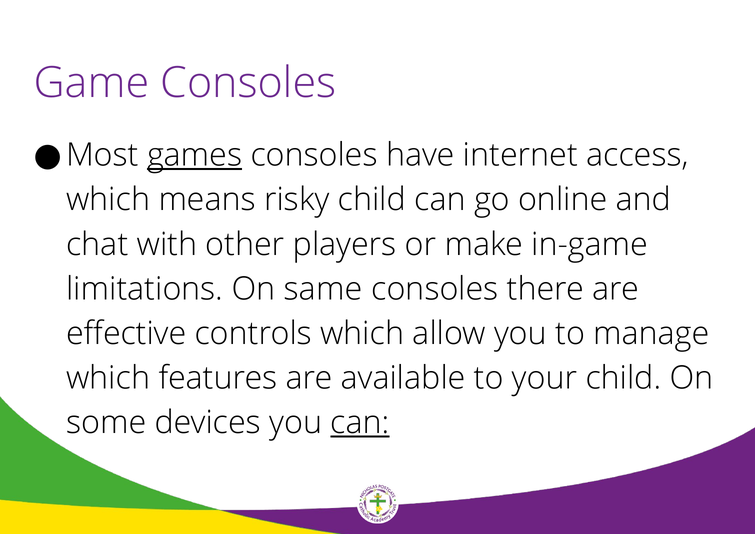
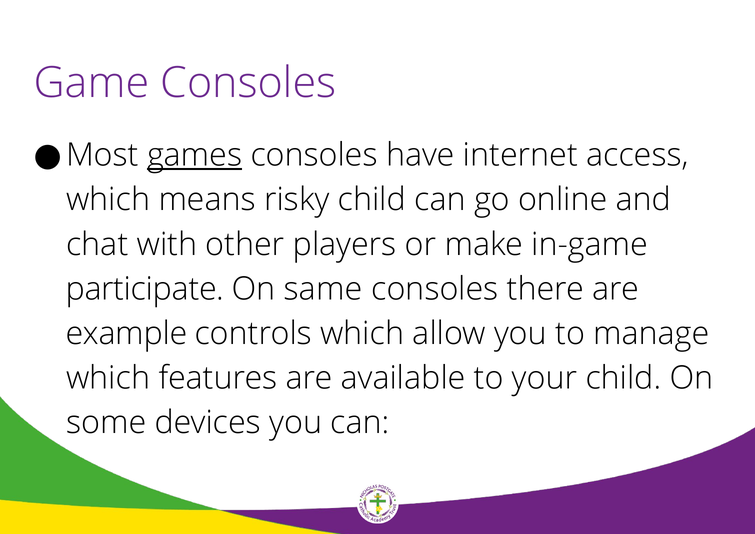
limitations: limitations -> participate (145, 289)
effective: effective -> example (126, 333)
can underline: present -> none (360, 422)
